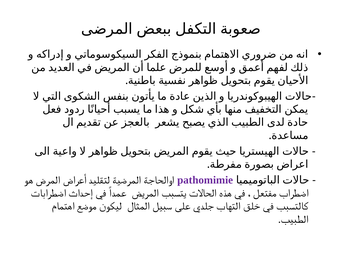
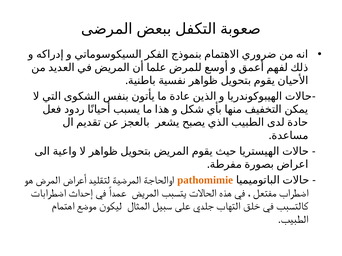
pathomimie colour: purple -> orange (205, 180)
